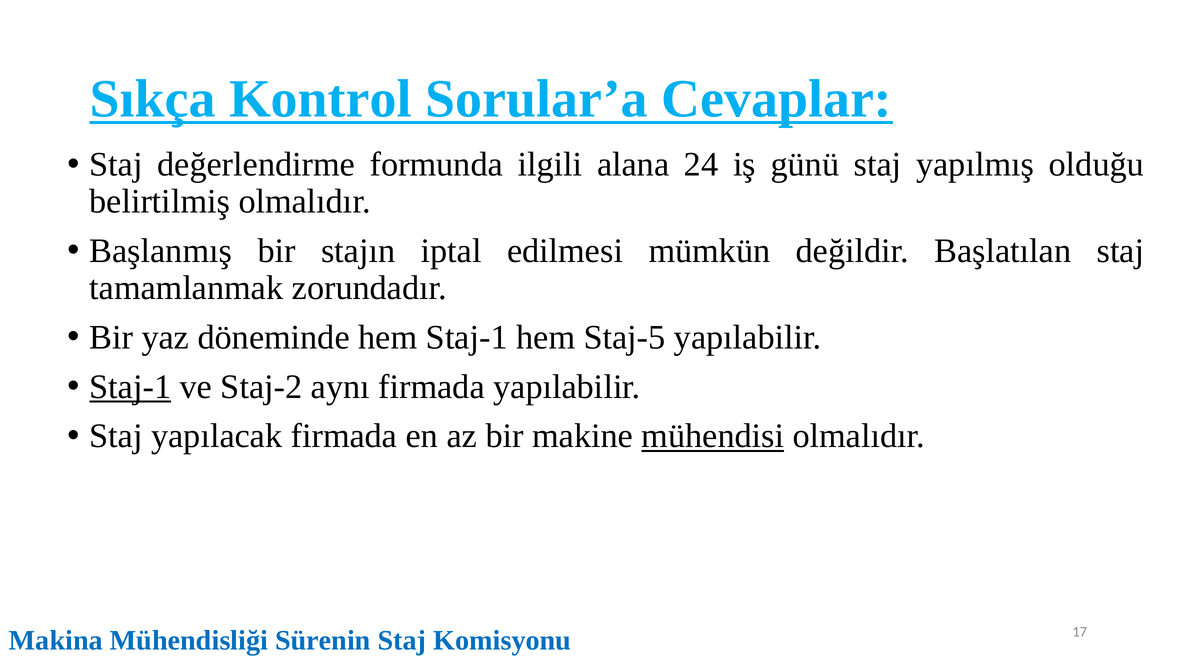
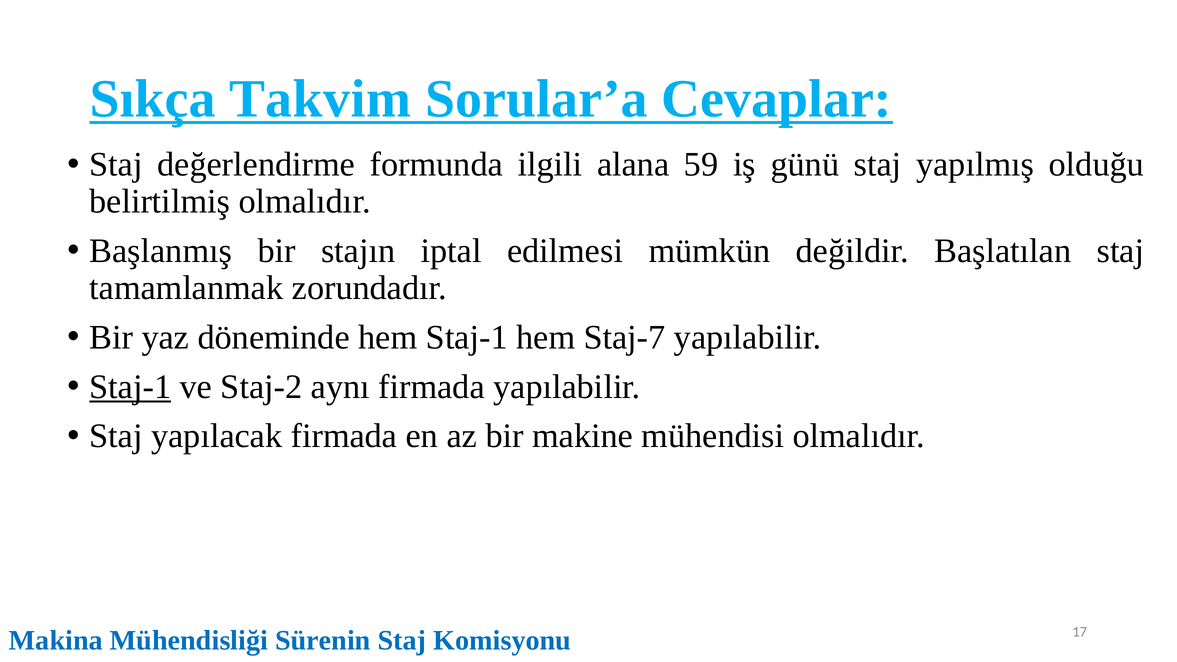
Kontrol: Kontrol -> Takvim (320, 99)
24: 24 -> 59 (701, 165)
Staj-5: Staj-5 -> Staj-7 (625, 337)
mühendisi underline: present -> none (713, 436)
